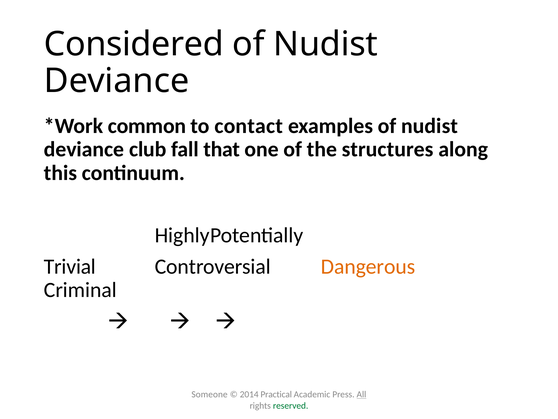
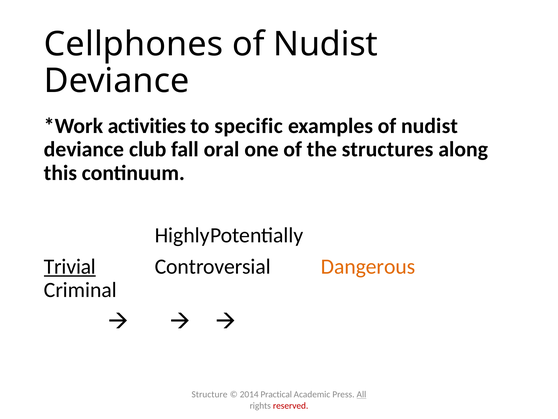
Considered: Considered -> Cellphones (134, 44)
common: common -> activities (147, 126)
contact: contact -> specific (249, 126)
that: that -> oral (222, 149)
Trivial underline: none -> present (70, 266)
Someone: Someone -> Structure (210, 394)
reserved colour: green -> red (291, 405)
